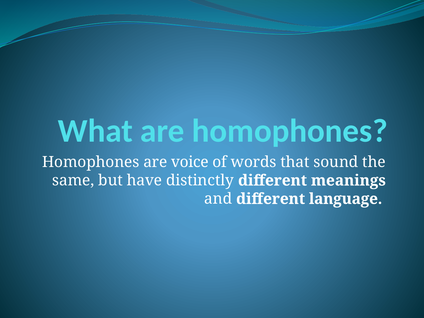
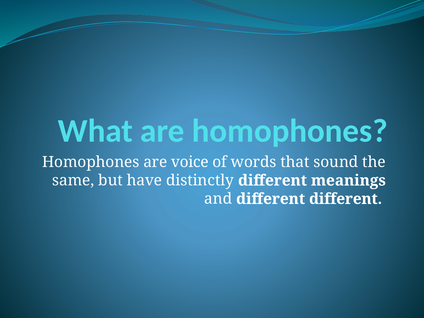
different language: language -> different (346, 199)
